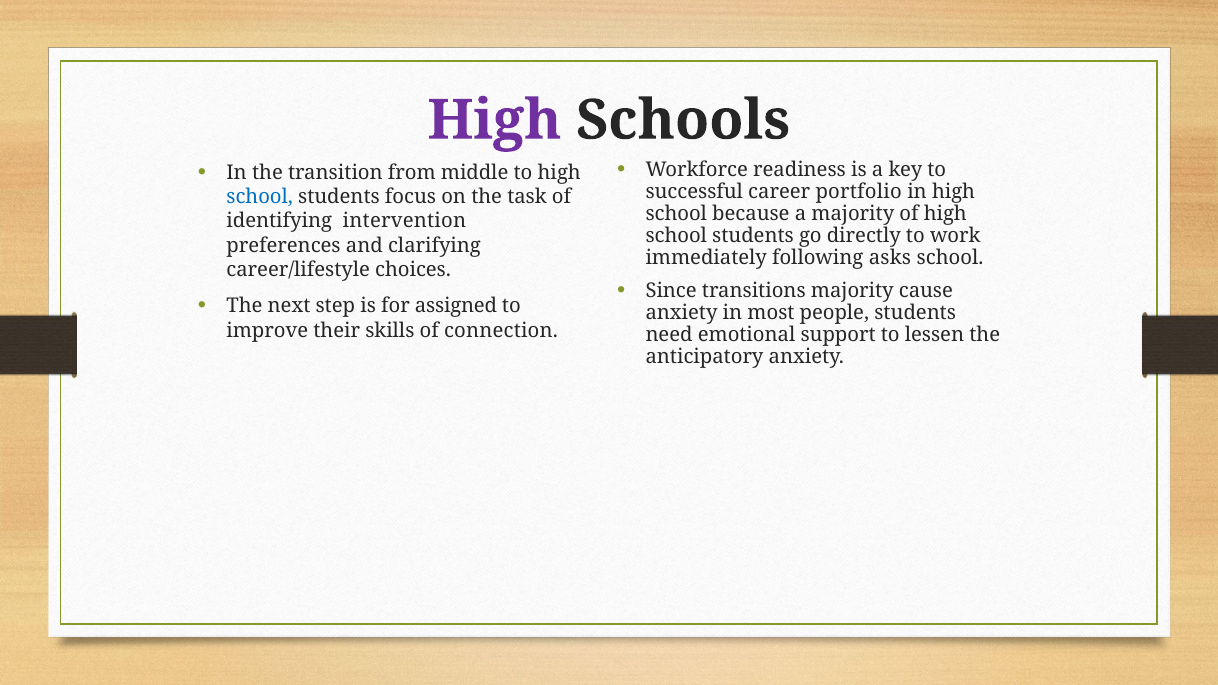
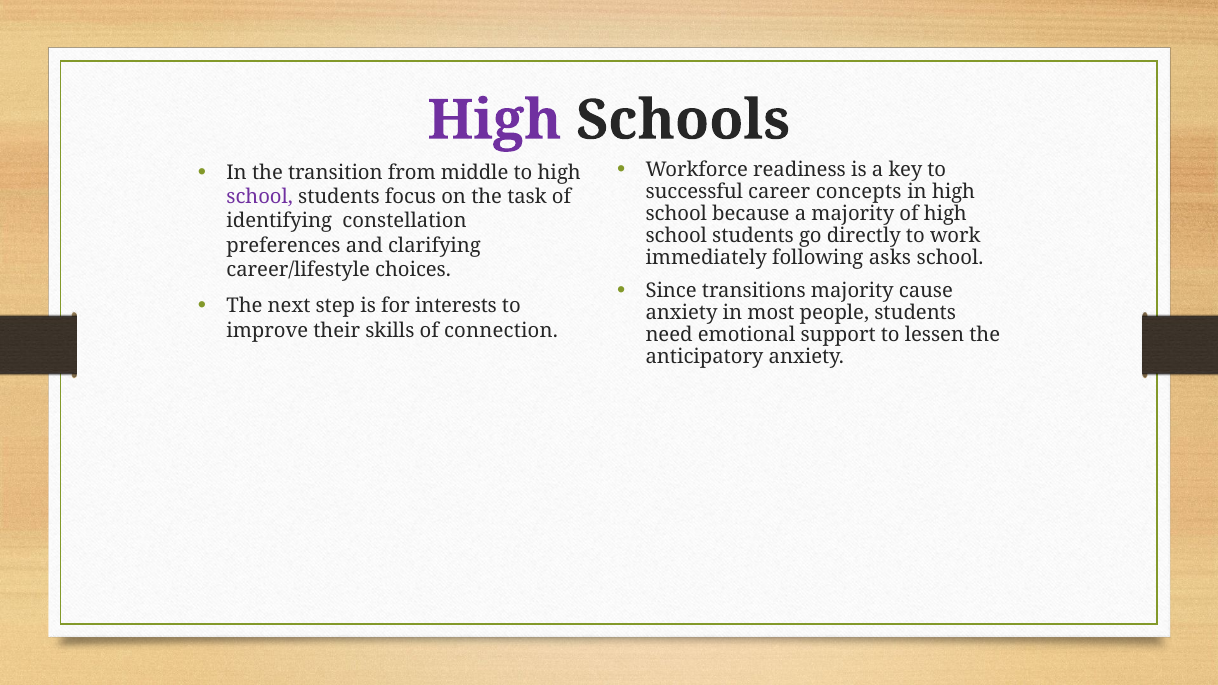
portfolio: portfolio -> concepts (859, 192)
school colour: blue -> purple (260, 197)
intervention: intervention -> constellation (405, 221)
assigned: assigned -> interests (456, 306)
